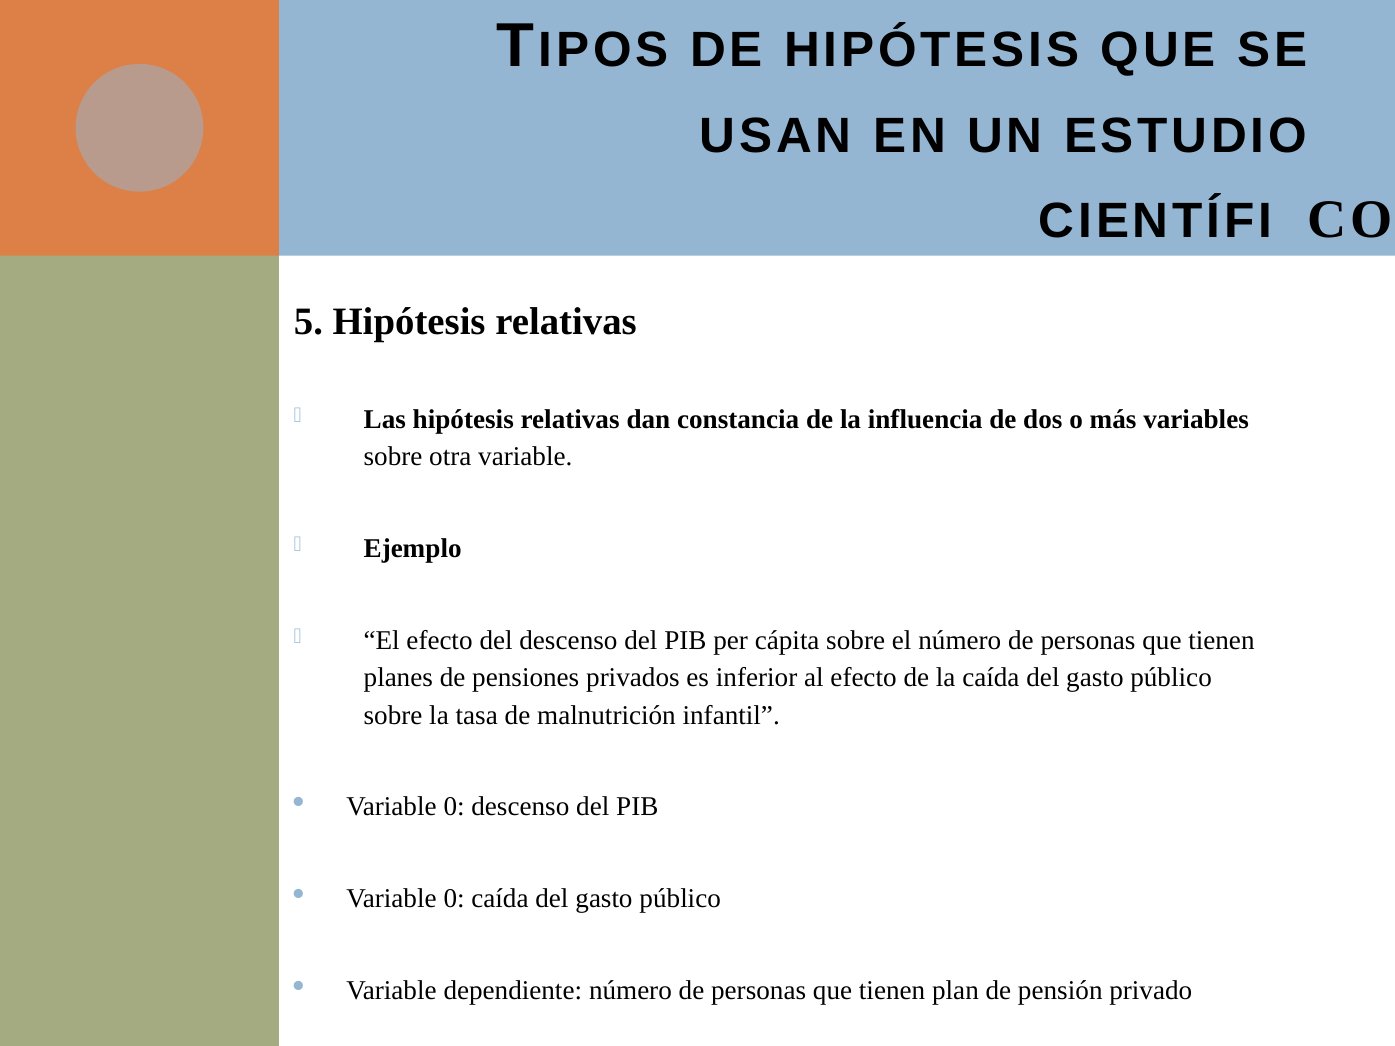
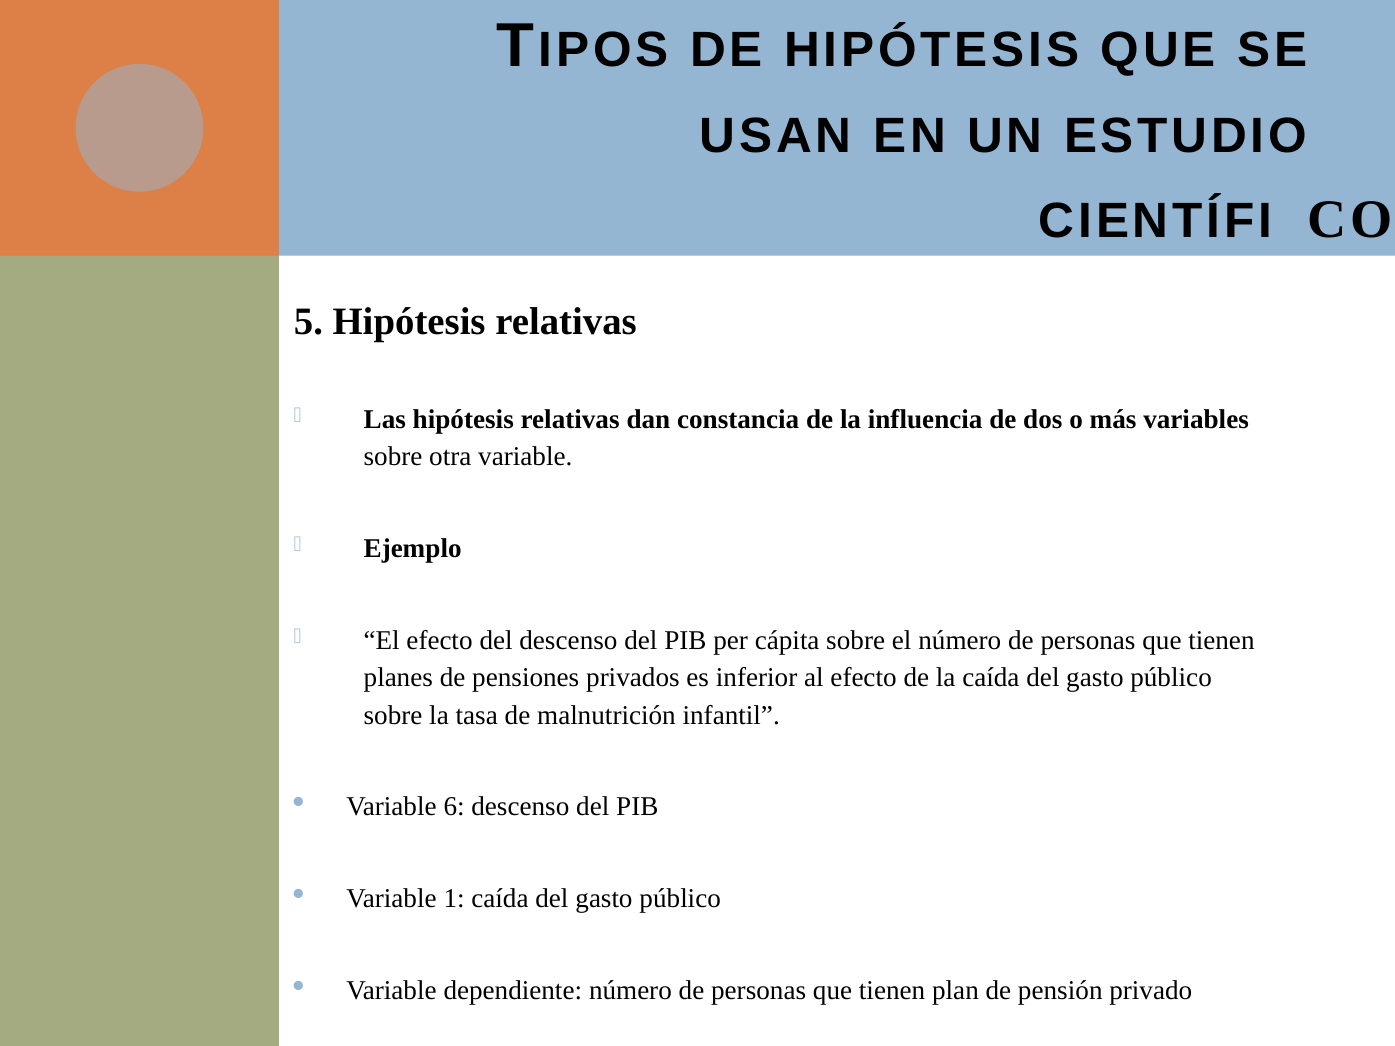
0: 0 -> 6 (454, 807)
0: 0 -> 1 (454, 899)
